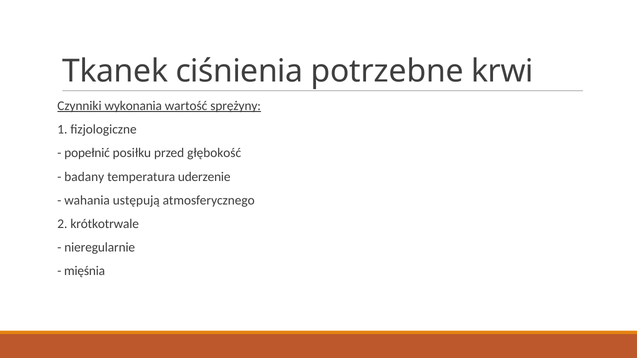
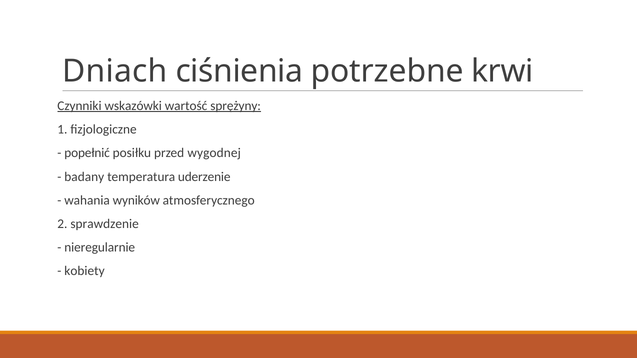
Tkanek: Tkanek -> Dniach (115, 71)
wykonania: wykonania -> wskazówki (133, 106)
głębokość: głębokość -> wygodnej (214, 153)
ustępują: ustępują -> wyników (136, 200)
krótkotrwale: krótkotrwale -> sprawdzenie (105, 224)
mięśnia: mięśnia -> kobiety (85, 271)
